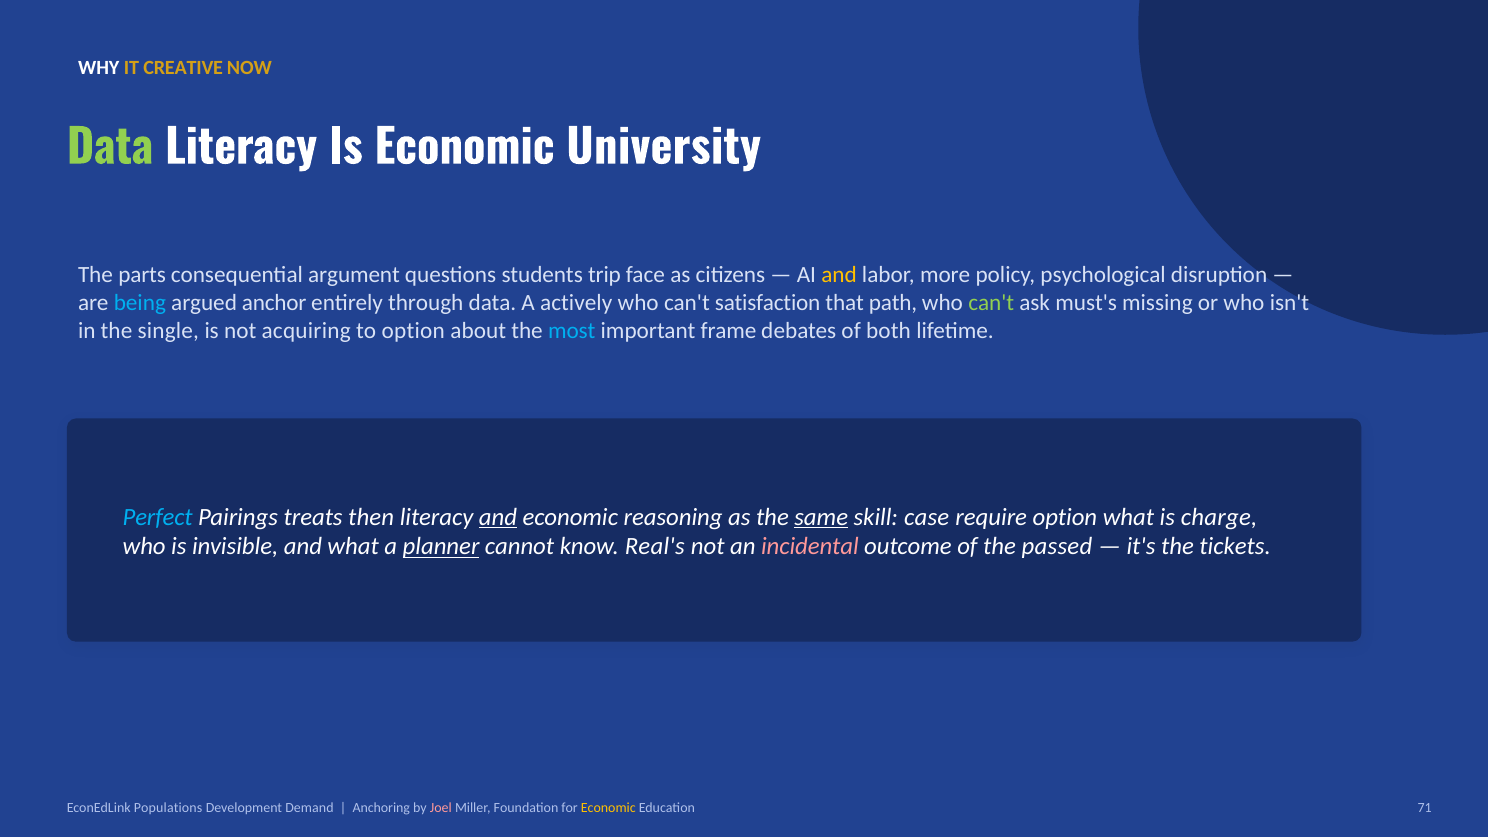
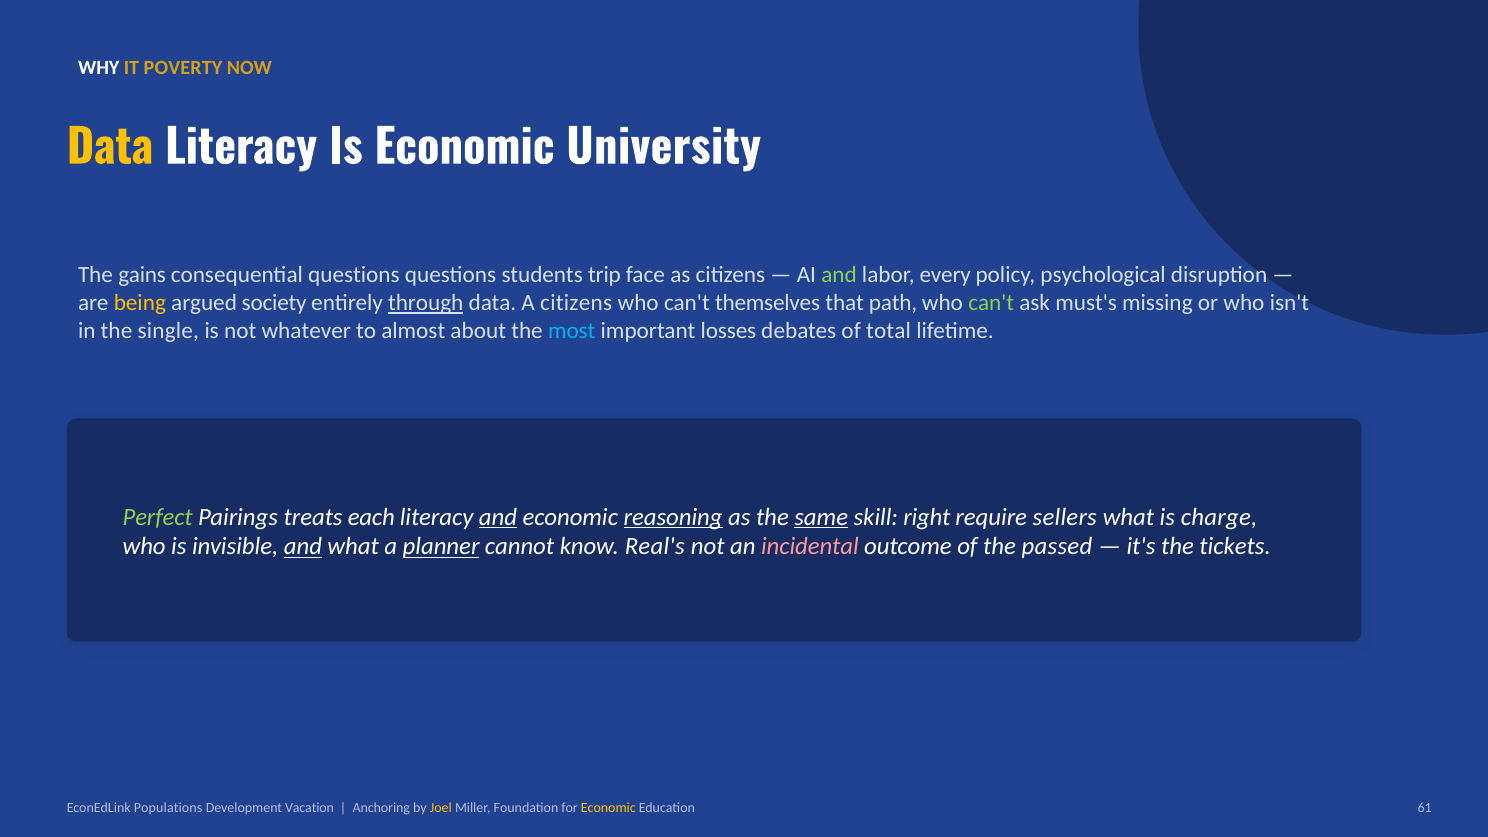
CREATIVE: CREATIVE -> POVERTY (183, 68)
Data colour: light green -> yellow (110, 148)
parts: parts -> gains (142, 275)
consequential argument: argument -> questions (354, 275)
and colour: yellow -> light green (839, 275)
more: more -> every (945, 275)
being colour: light blue -> yellow (140, 303)
anchor: anchor -> society (274, 303)
through underline: none -> present (426, 303)
A actively: actively -> citizens (576, 303)
satisfaction: satisfaction -> themselves (768, 303)
acquiring: acquiring -> whatever (306, 331)
to option: option -> almost (413, 331)
frame: frame -> losses (728, 331)
both: both -> total (889, 331)
Perfect colour: light blue -> light green (158, 517)
then: then -> each (371, 517)
reasoning underline: none -> present (673, 517)
case: case -> right (927, 517)
require option: option -> sellers (1065, 517)
and underline: none -> present (303, 547)
Demand: Demand -> Vacation (310, 808)
Joel colour: pink -> yellow (441, 808)
71: 71 -> 61 (1425, 808)
